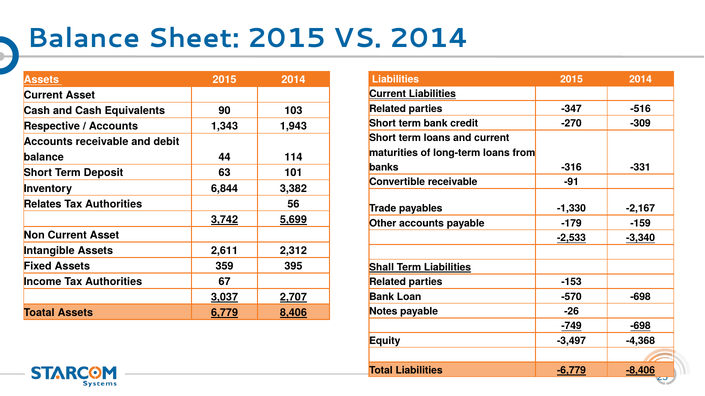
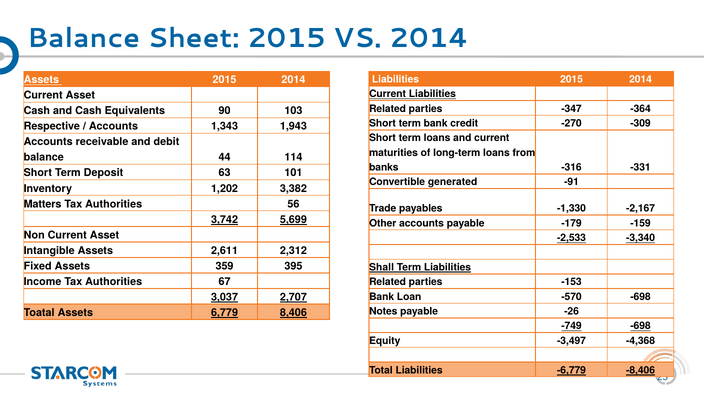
-516: -516 -> -364 (641, 109)
Convertible receivable: receivable -> generated (453, 182)
6,844: 6,844 -> 1,202 (224, 189)
Relates: Relates -> Matters (43, 204)
